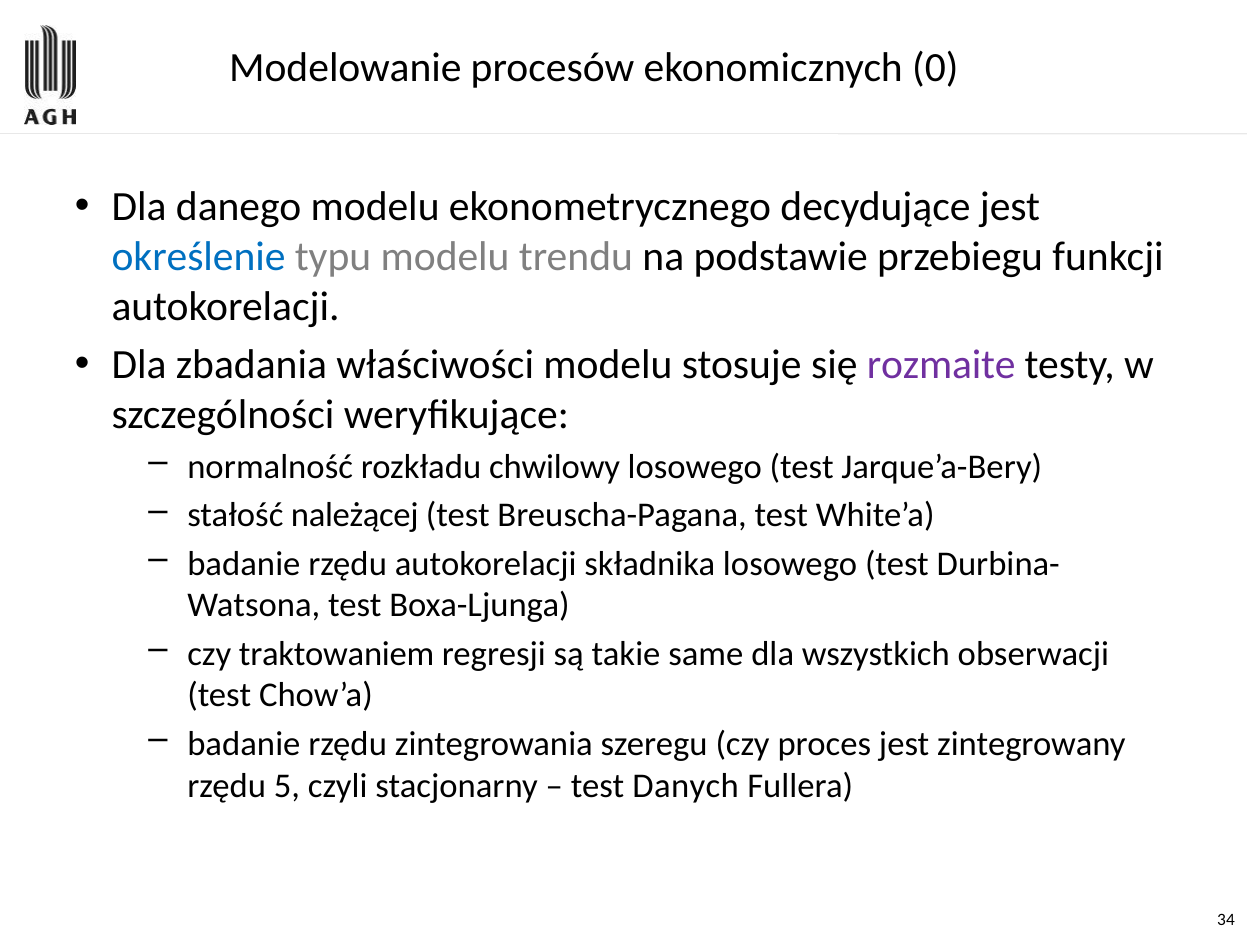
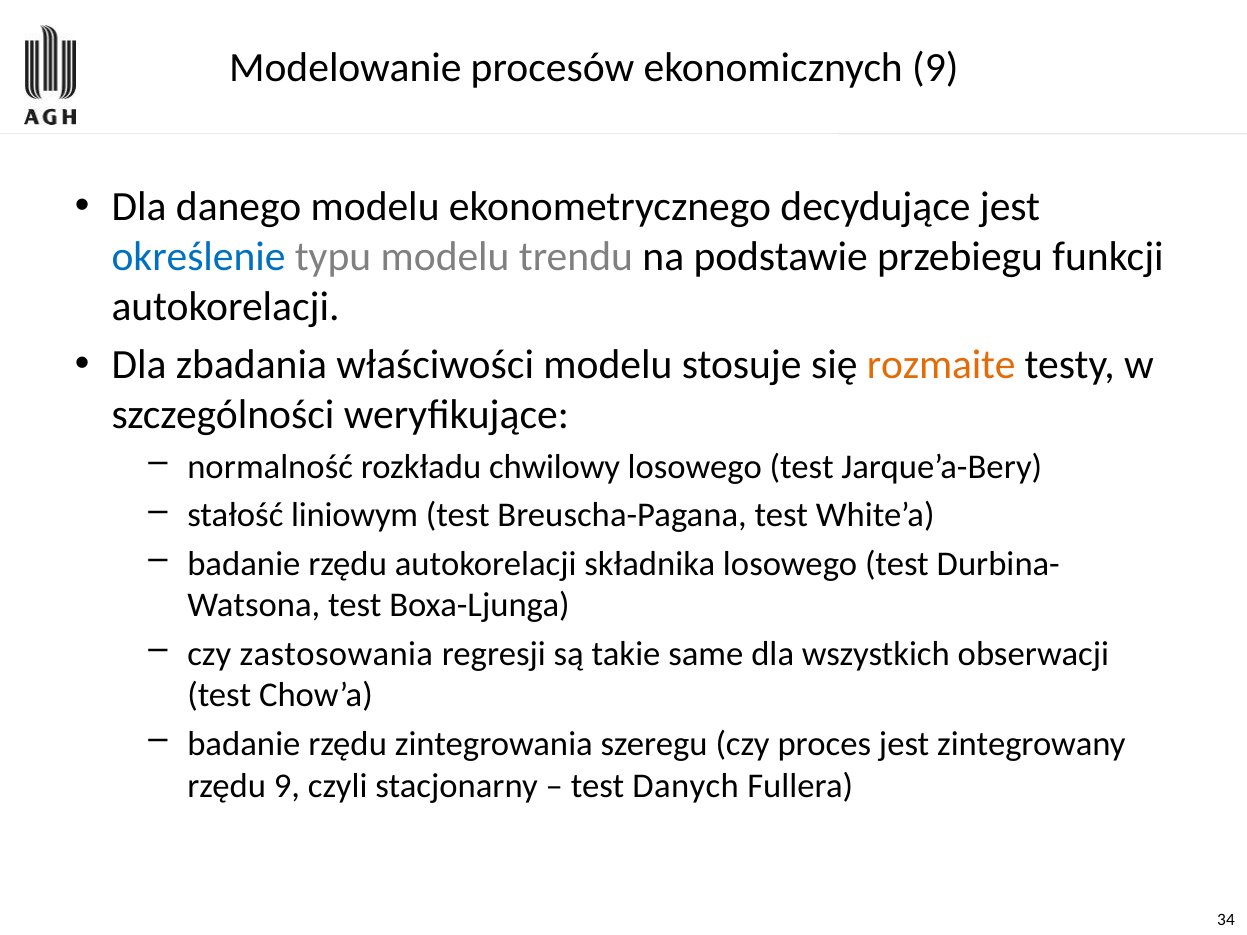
ekonomicznych 0: 0 -> 9 (935, 68)
rozmaite colour: purple -> orange (941, 365)
należącej: należącej -> liniowym (355, 516)
traktowaniem: traktowaniem -> zastosowania (336, 654)
rzędu 5: 5 -> 9 (287, 786)
